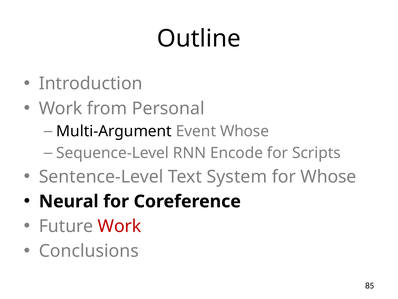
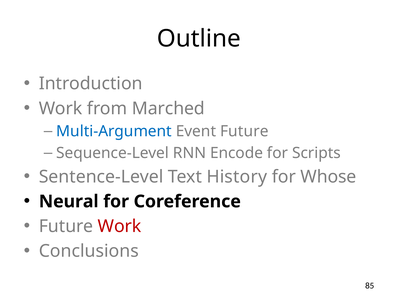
Personal: Personal -> Marched (168, 108)
Multi-Argument colour: black -> blue (114, 131)
Event Whose: Whose -> Future (244, 131)
System: System -> History (237, 176)
